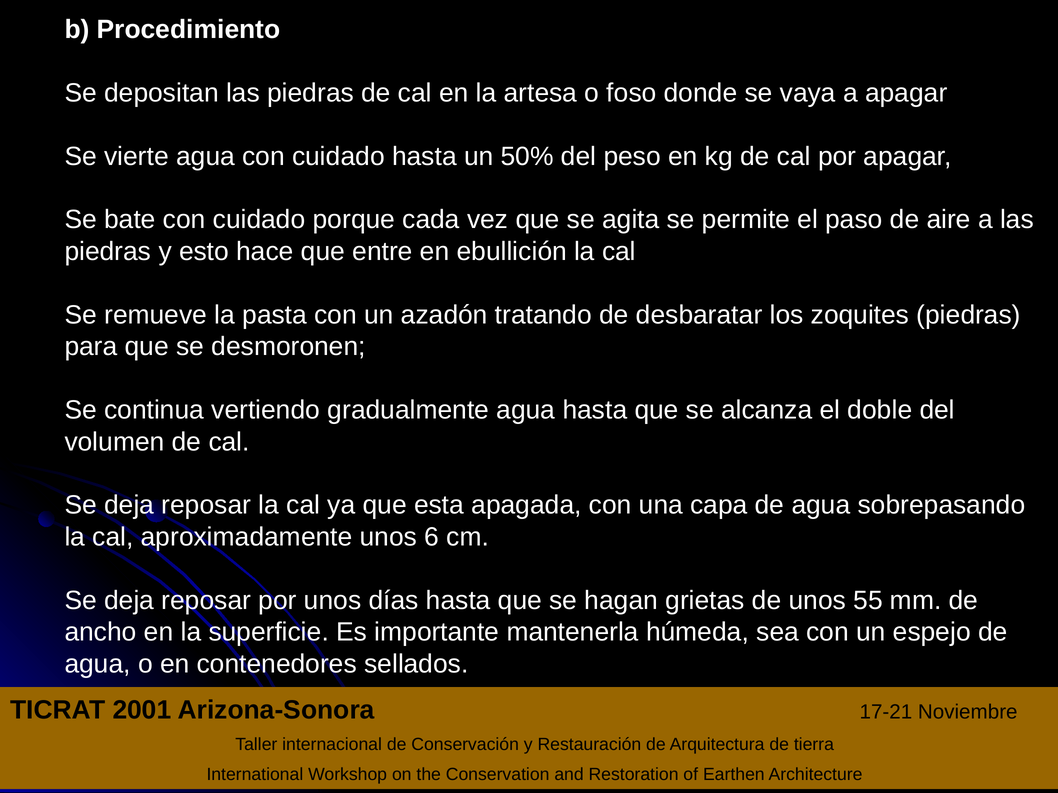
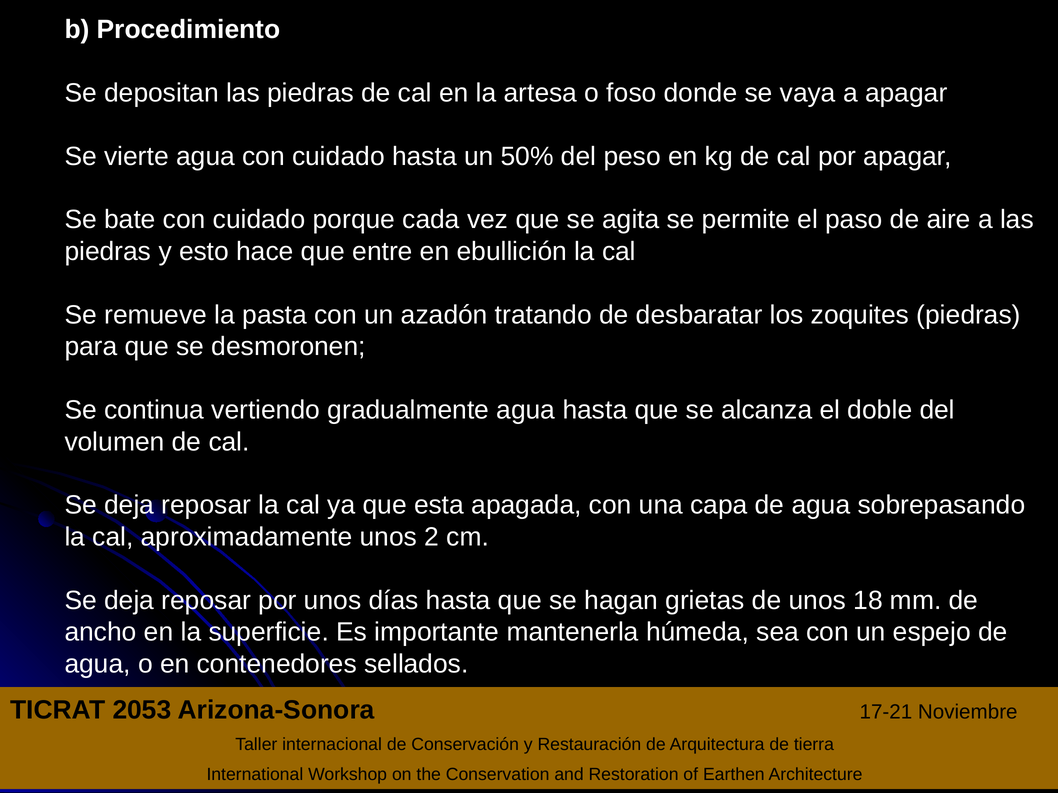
6: 6 -> 2 (432, 537)
55: 55 -> 18 (868, 601)
2001: 2001 -> 2053 (142, 710)
